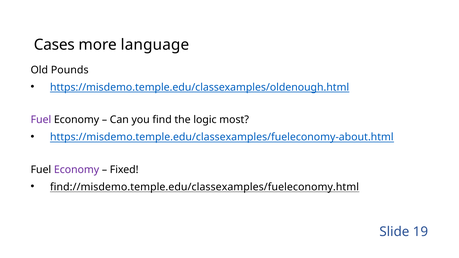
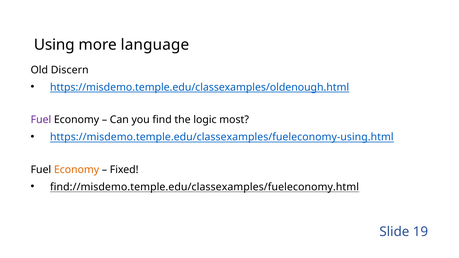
Cases: Cases -> Using (54, 45)
Pounds: Pounds -> Discern (70, 70)
https://misdemo.temple.edu/classexamples/fueleconomy-about.html: https://misdemo.temple.edu/classexamples/fueleconomy-about.html -> https://misdemo.temple.edu/classexamples/fueleconomy-using.html (222, 137)
Economy colour: purple -> orange (77, 170)
